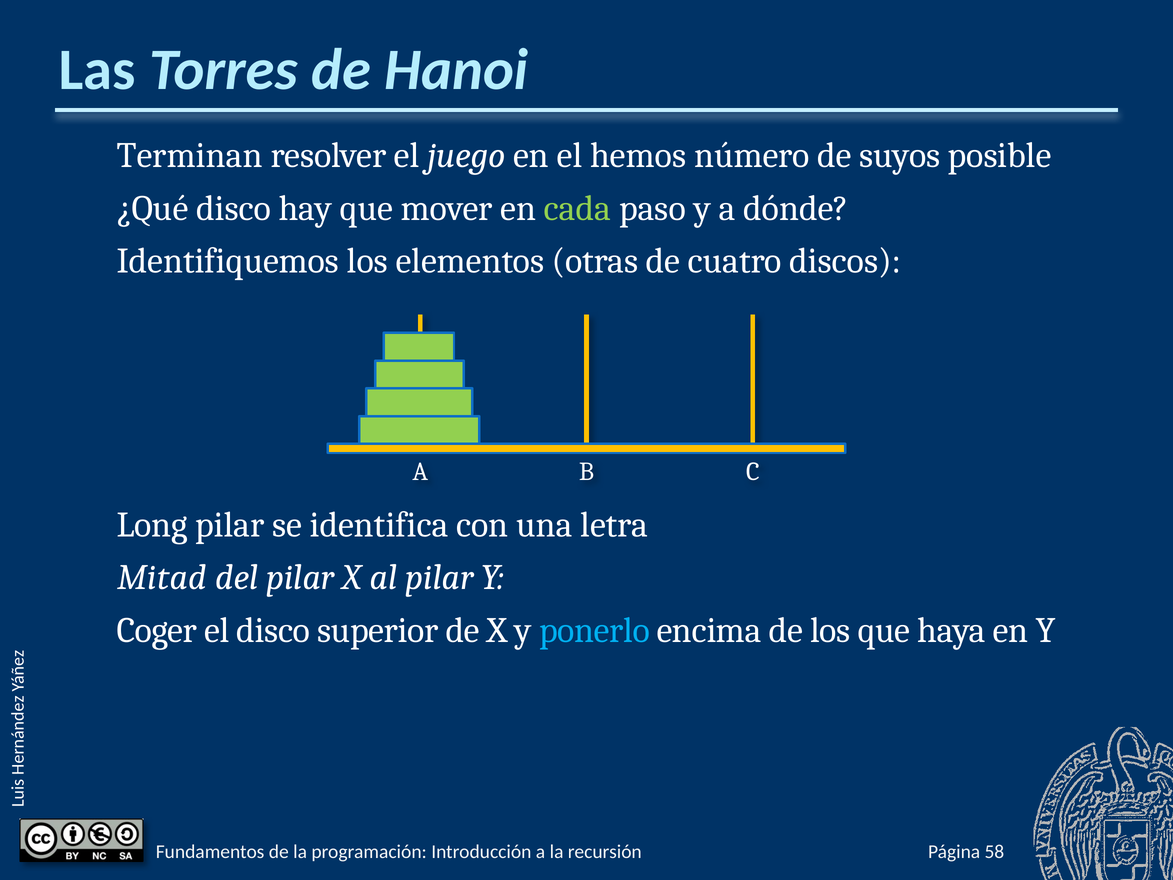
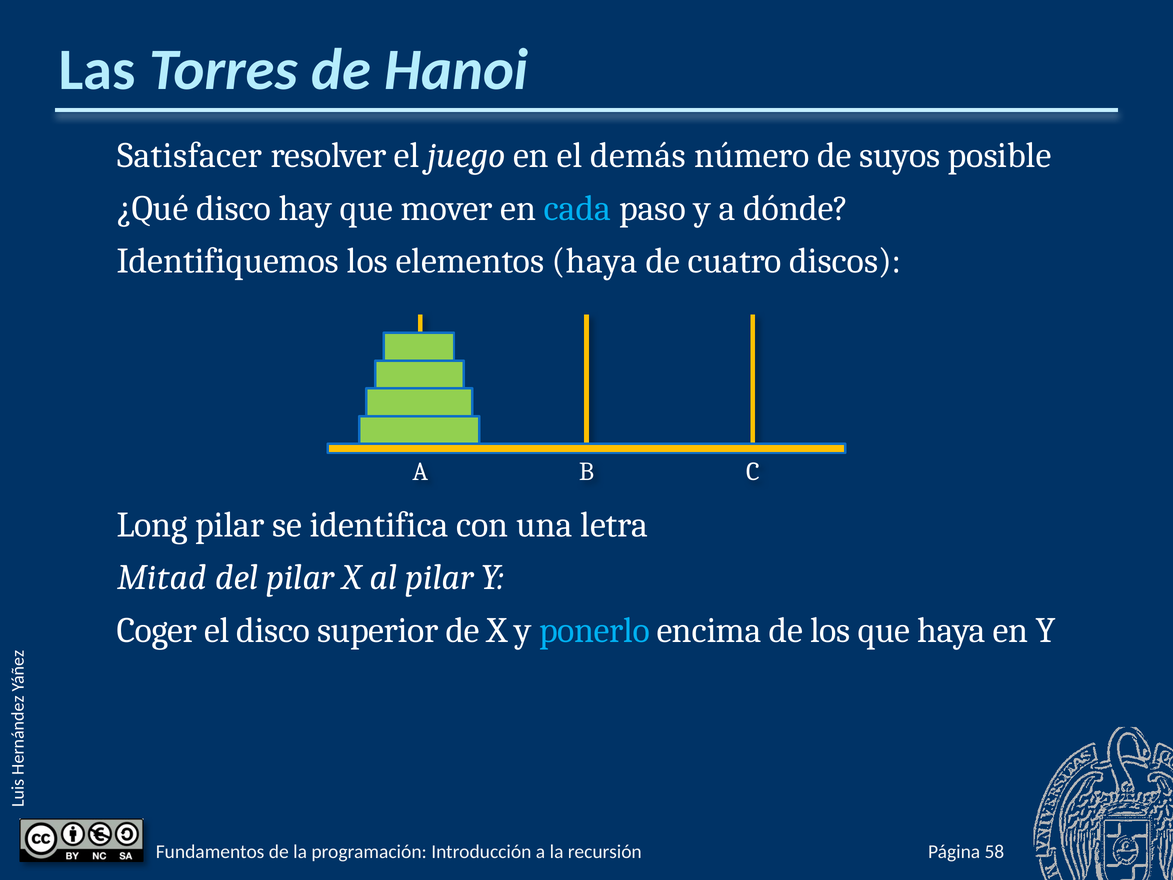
Terminan: Terminan -> Satisfacer (190, 156)
hemos: hemos -> demás (638, 156)
cada colour: light green -> light blue (578, 208)
elementos otras: otras -> haya (595, 261)
